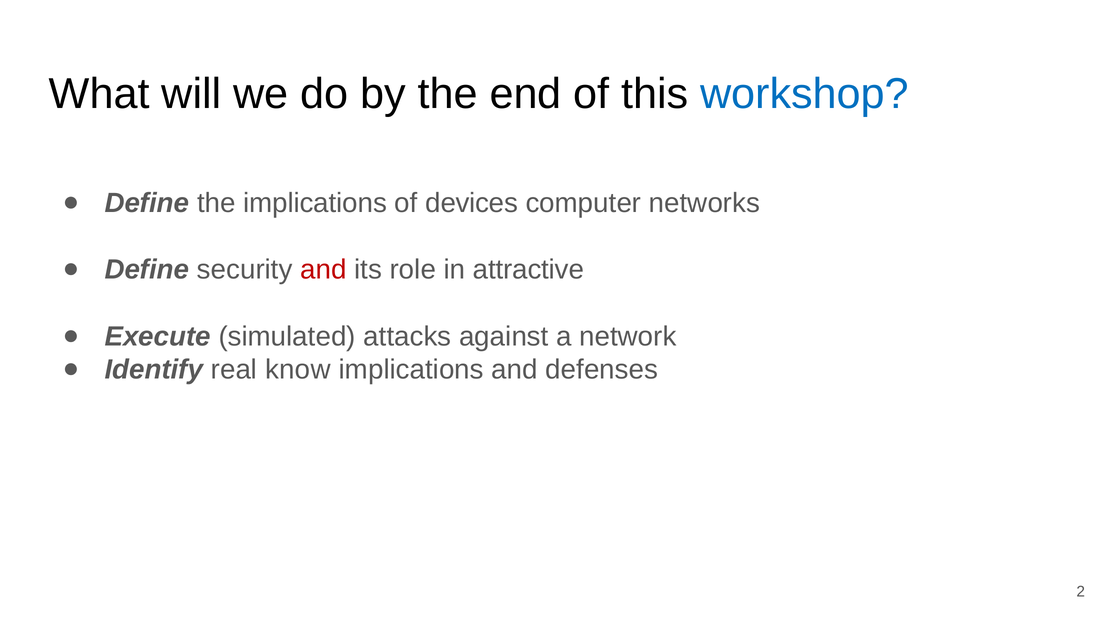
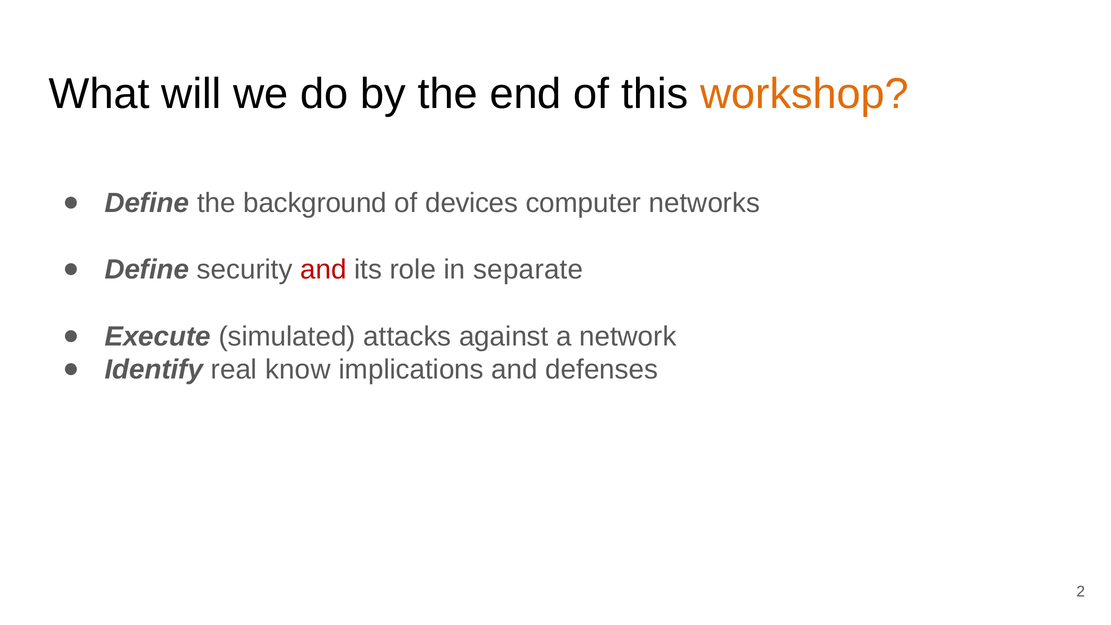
workshop colour: blue -> orange (805, 94)
the implications: implications -> background (315, 203)
attractive: attractive -> separate (528, 270)
